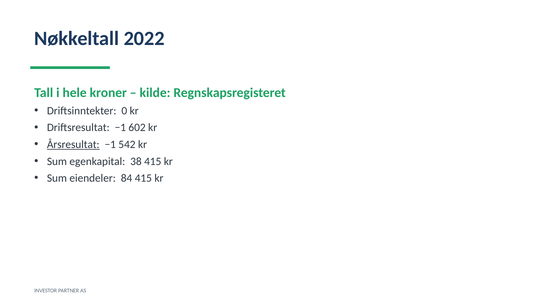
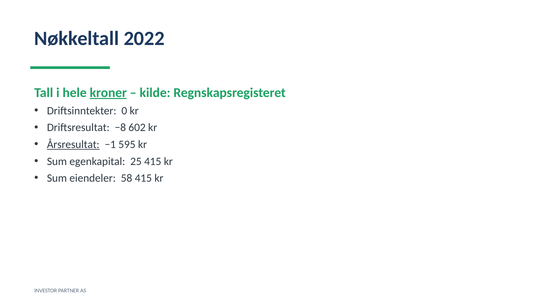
kroner underline: none -> present (108, 93)
Driftsresultat −1: −1 -> −8 (120, 128)
542: 542 -> 595 (127, 145)
38: 38 -> 25 (136, 161)
84: 84 -> 58 (127, 178)
